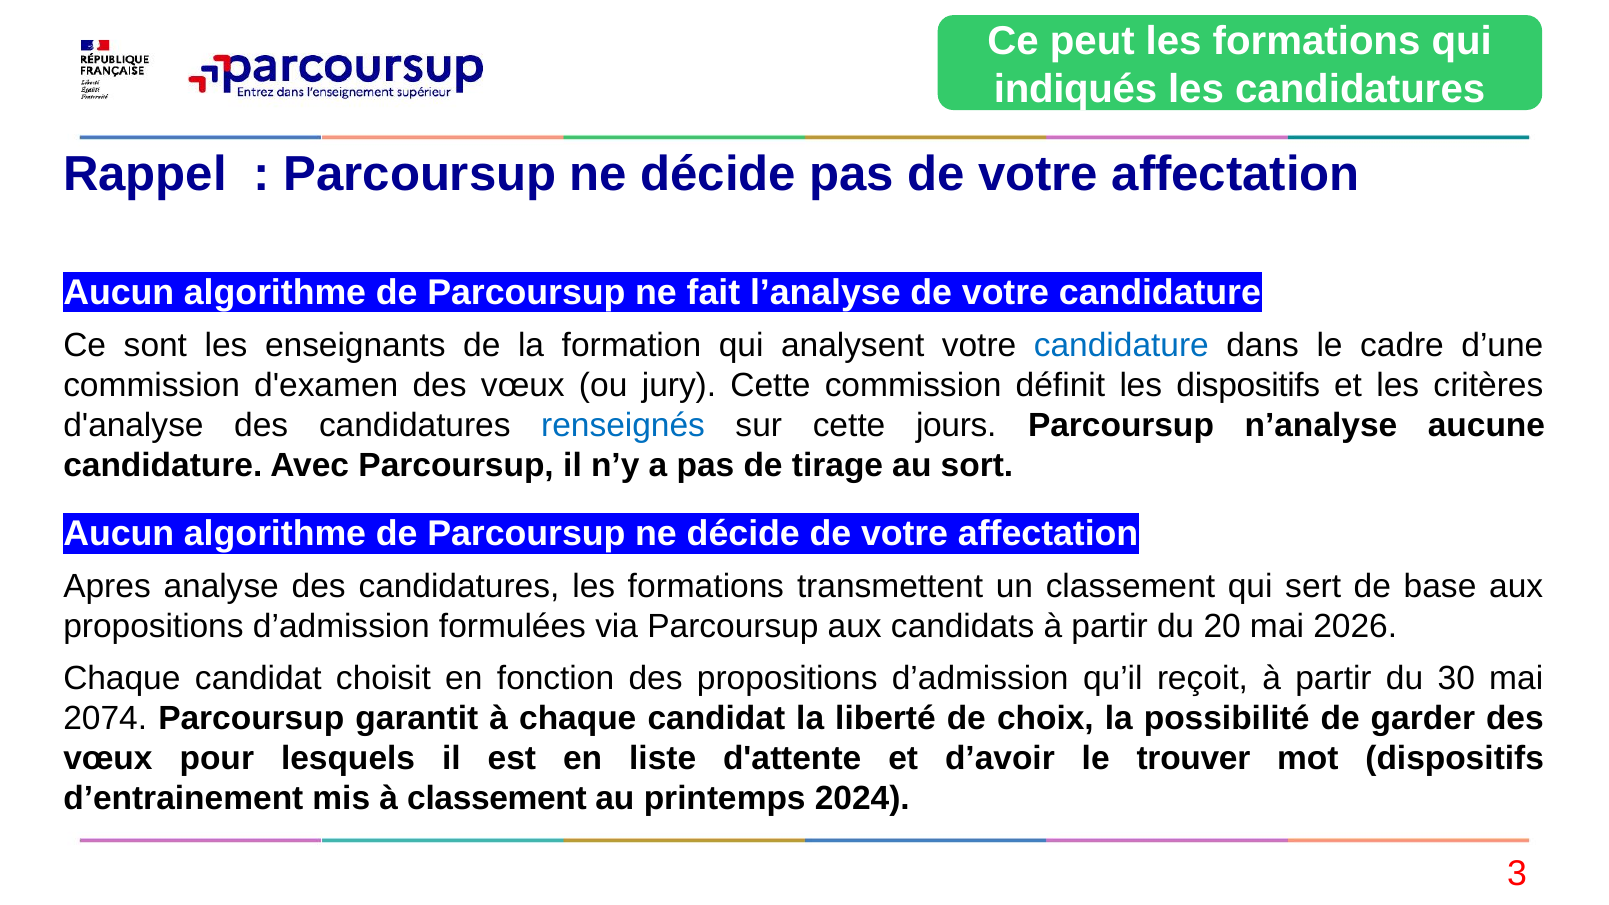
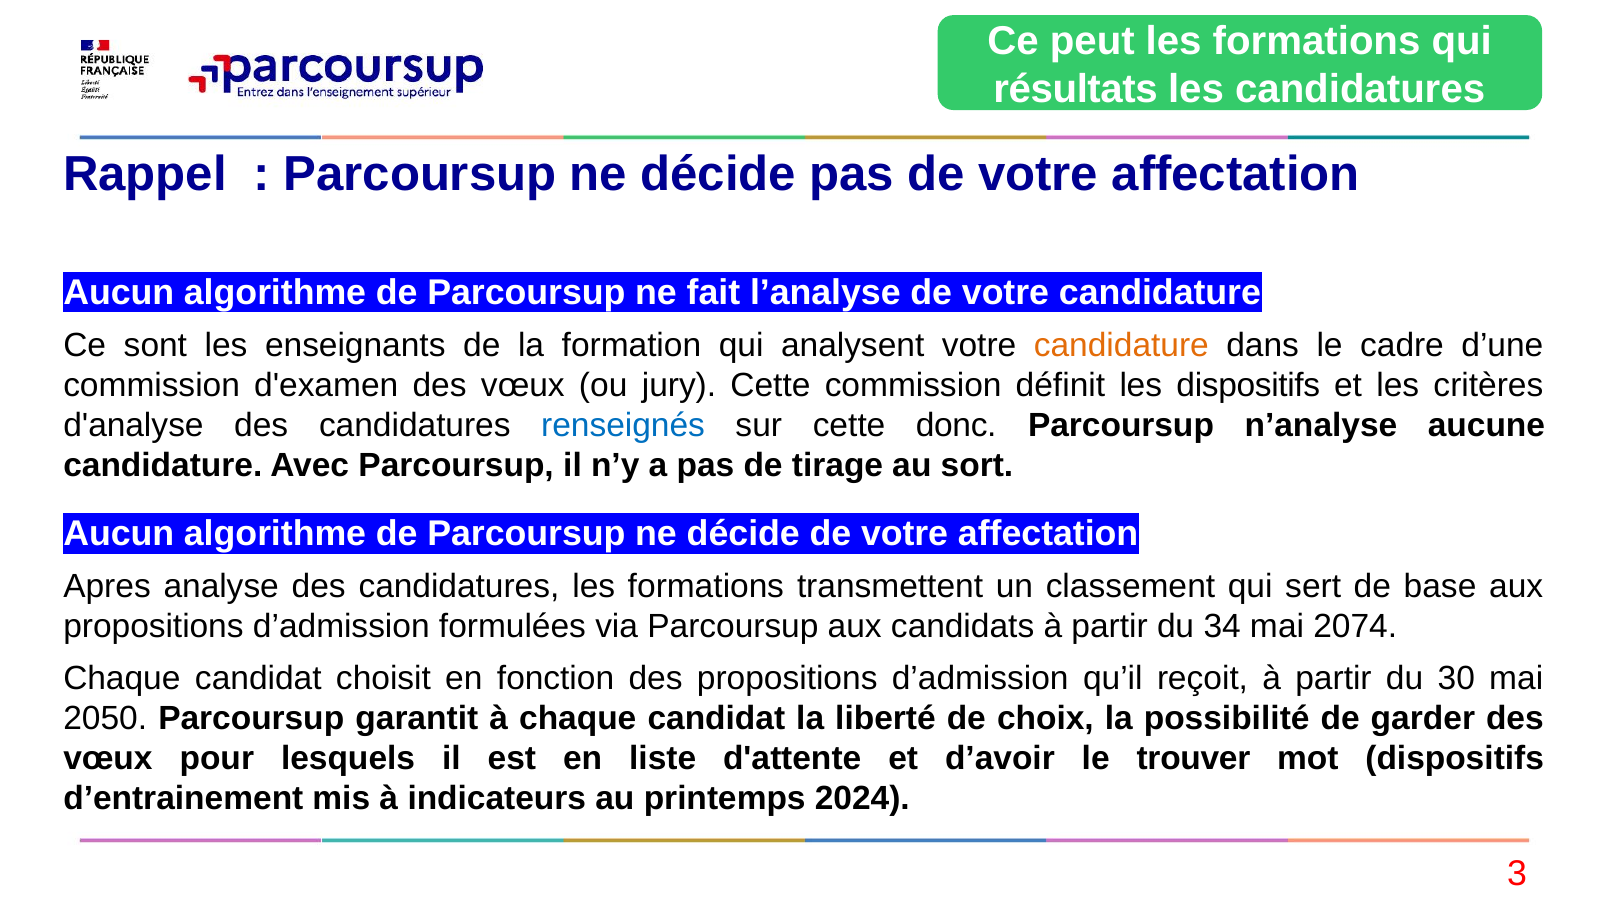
indiqués: indiqués -> résultats (1076, 89)
candidature colour: blue -> orange (1121, 345)
jours: jours -> donc (956, 425)
20: 20 -> 34 (1222, 627)
2026: 2026 -> 2074 (1355, 627)
2074: 2074 -> 2050 (105, 719)
à classement: classement -> indicateurs (497, 799)
